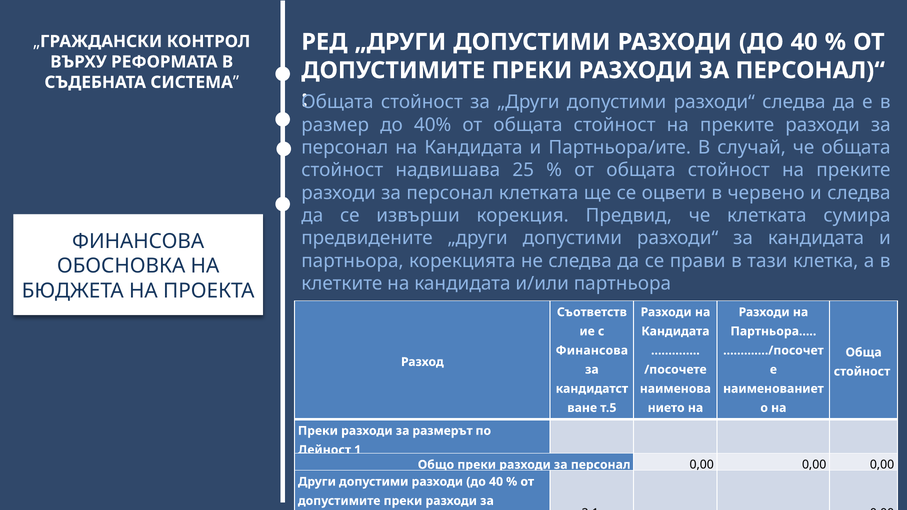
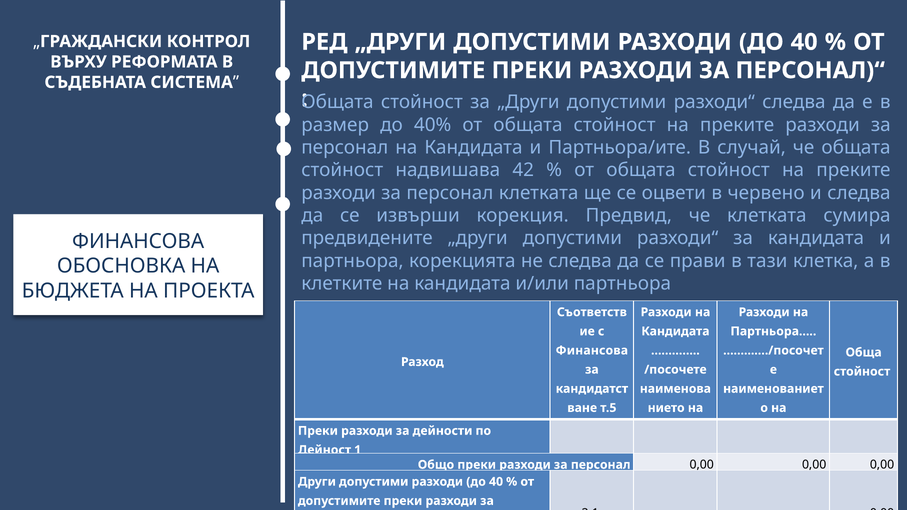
25: 25 -> 42 (523, 170)
размерът: размерът -> дейности (442, 431)
